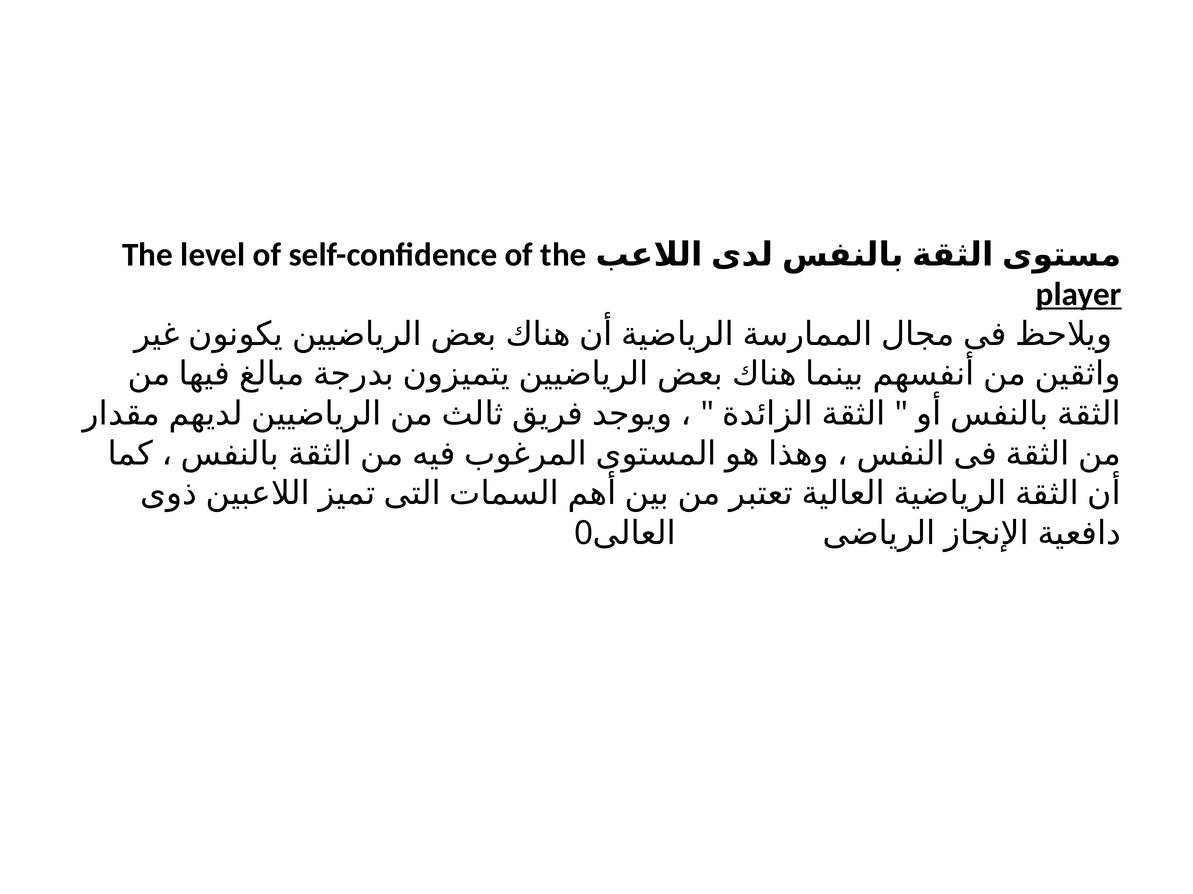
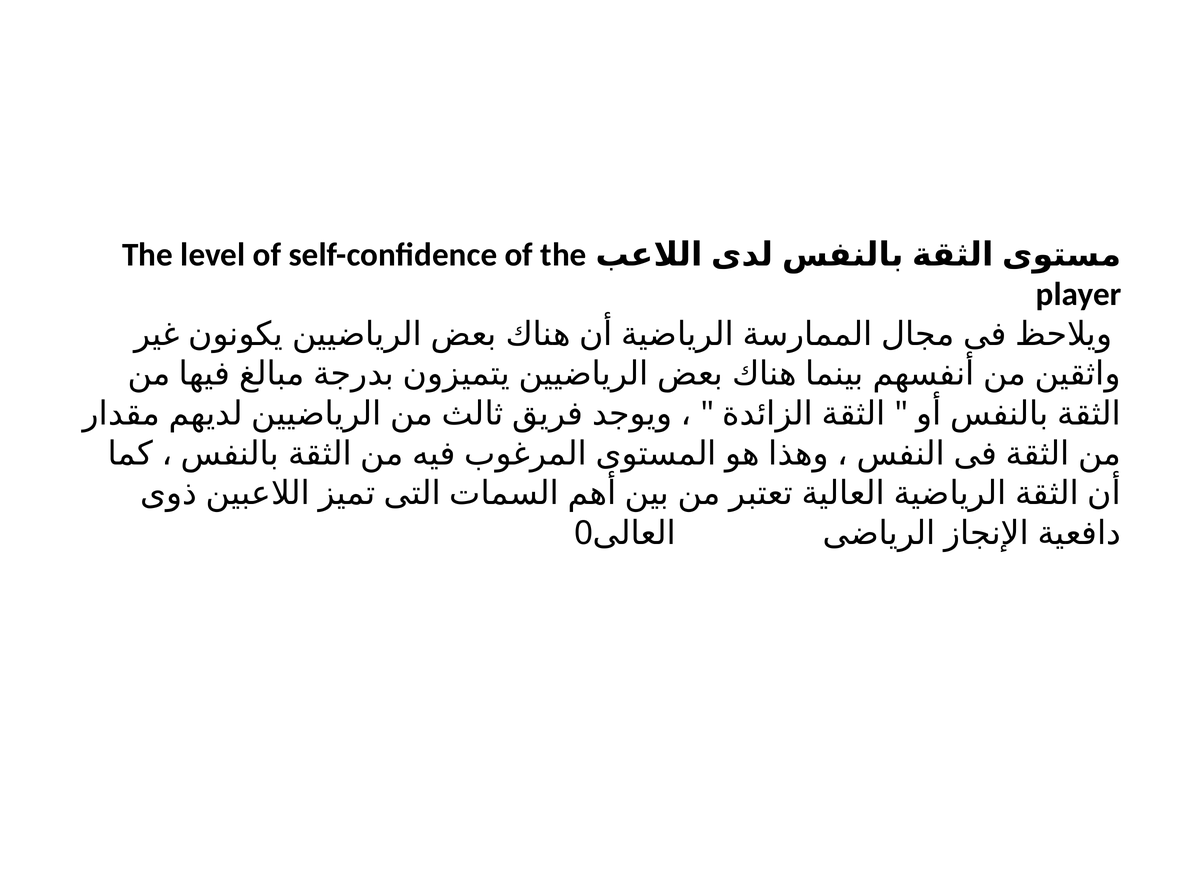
player underline: present -> none (1079, 295)
